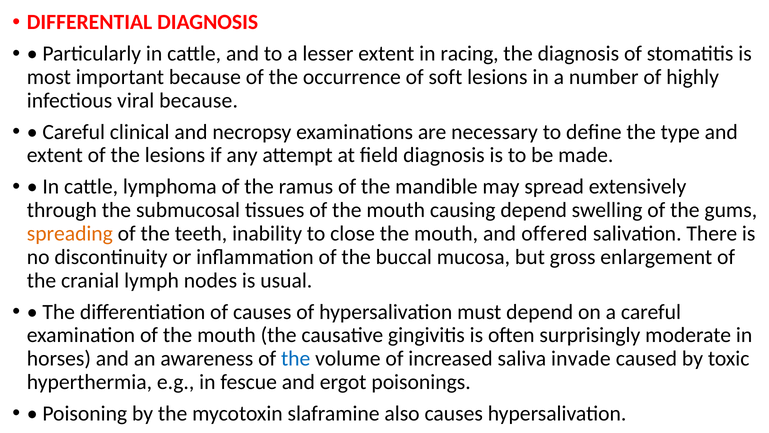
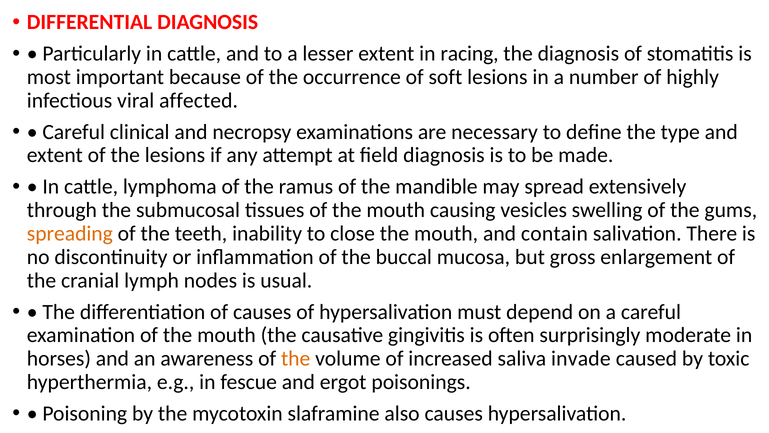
viral because: because -> affected (199, 100)
causing depend: depend -> vesicles (534, 210)
offered: offered -> contain (554, 233)
the colour: blue -> orange (296, 358)
